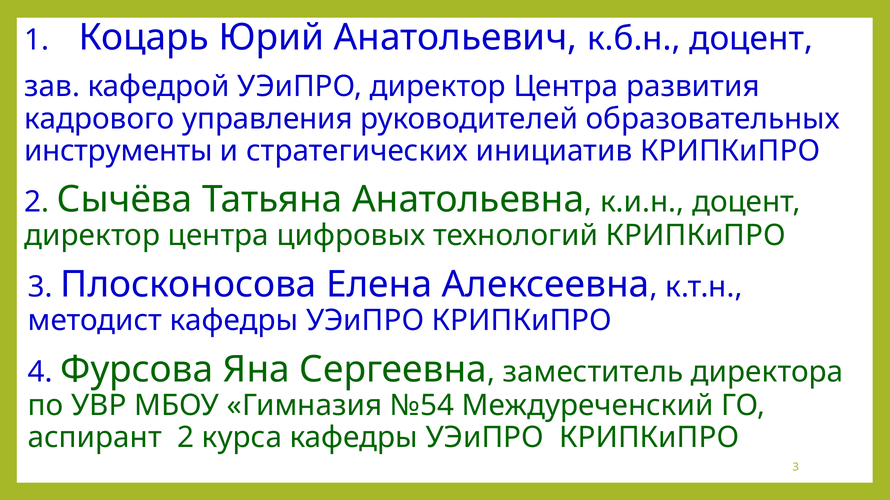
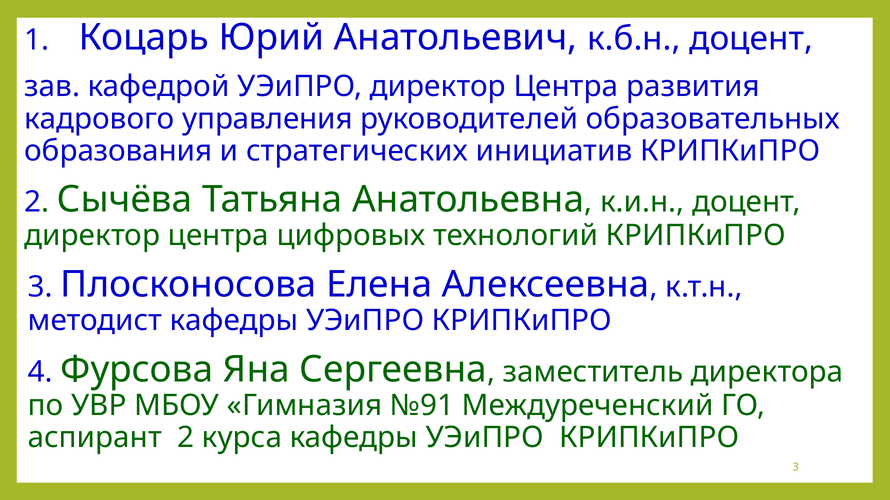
инструменты: инструменты -> образования (118, 151)
№54: №54 -> №91 (422, 406)
